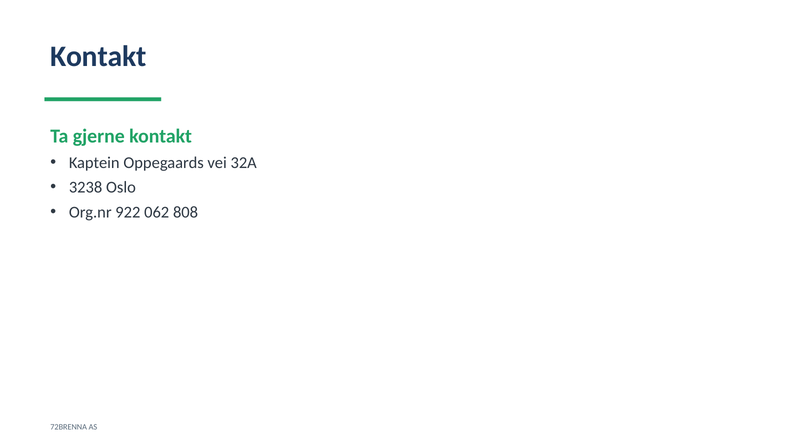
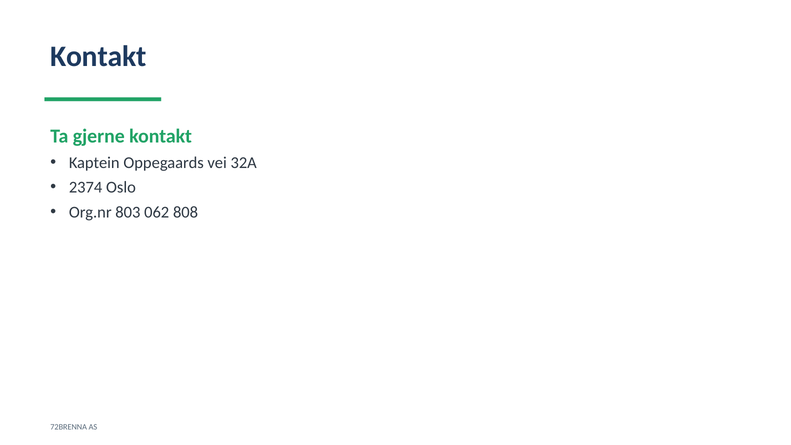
3238: 3238 -> 2374 (86, 187)
922: 922 -> 803 (128, 212)
